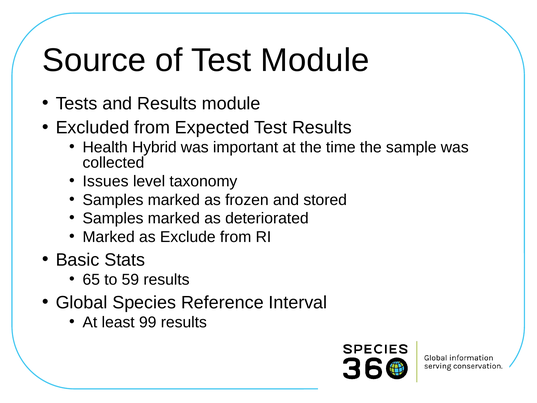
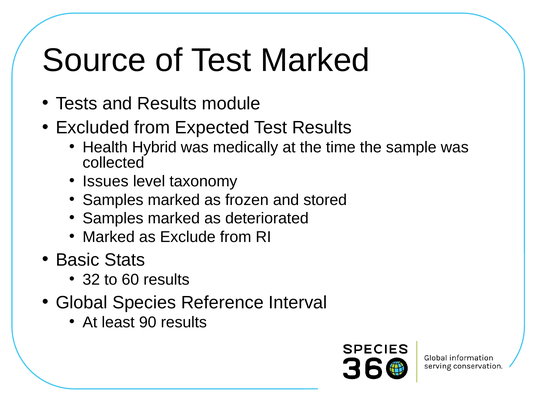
Test Module: Module -> Marked (315, 60)
important: important -> medically (246, 147)
65: 65 -> 32 (91, 280)
59: 59 -> 60 (130, 280)
99: 99 -> 90 (148, 322)
